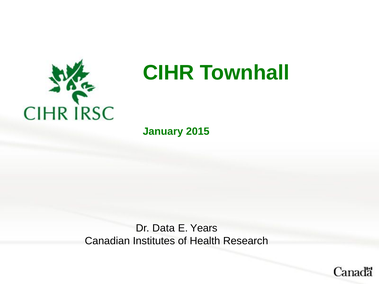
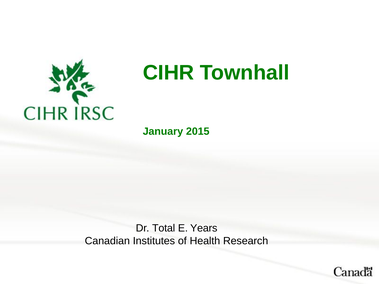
Data: Data -> Total (164, 228)
